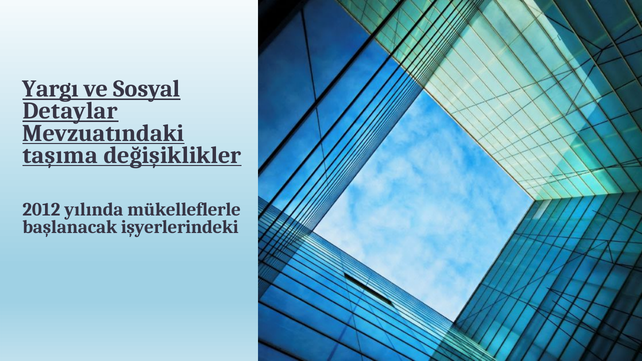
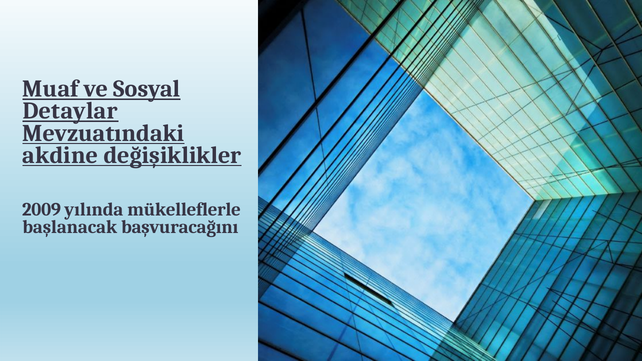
Yargı: Yargı -> Muaf (50, 89)
taşıma: taşıma -> akdine (60, 155)
2012: 2012 -> 2009 (41, 210)
işyerlerindeki: işyerlerindeki -> başvuracağını (180, 227)
